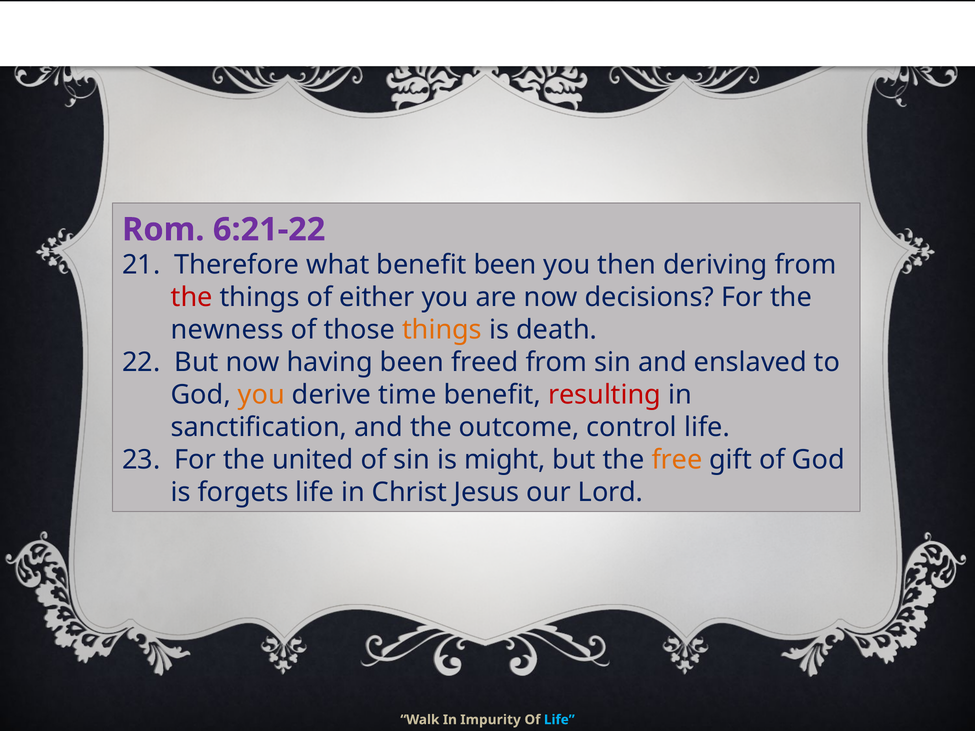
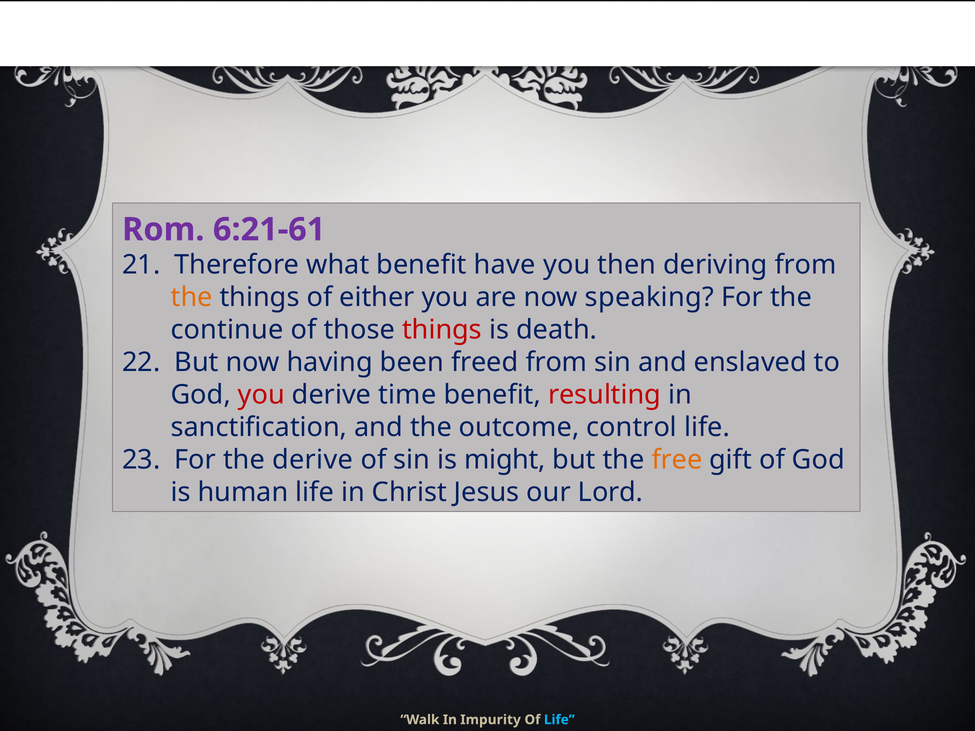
6:21-22: 6:21-22 -> 6:21-61 (269, 230)
benefit been: been -> have (505, 265)
the colour: red -> orange (192, 298)
decisions: decisions -> speaking (649, 298)
newness: newness -> continue (227, 330)
things colour: orange -> red (442, 330)
you colour: orange -> red (261, 395)
the united: united -> derive (313, 460)
forgets: forgets -> human (243, 493)
